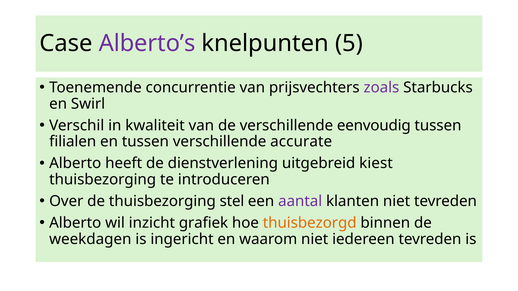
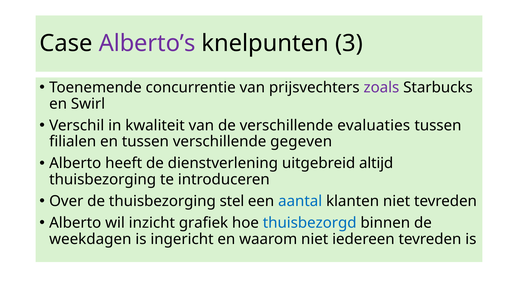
5: 5 -> 3 (349, 44)
eenvoudig: eenvoudig -> evaluaties (374, 126)
accurate: accurate -> gegeven (301, 142)
kiest: kiest -> altijd (376, 164)
aantal colour: purple -> blue (300, 201)
thuisbezorgd colour: orange -> blue (310, 223)
